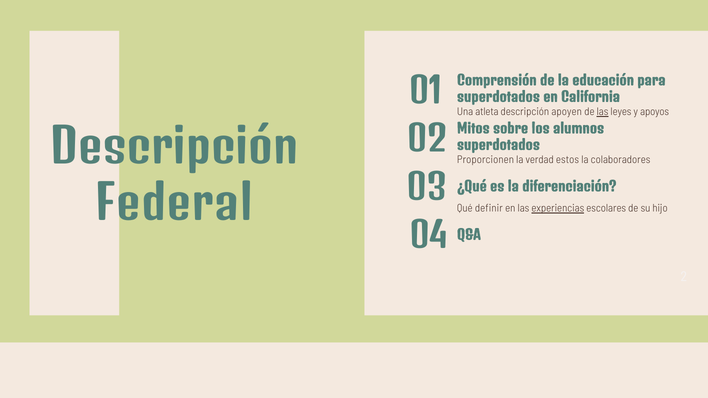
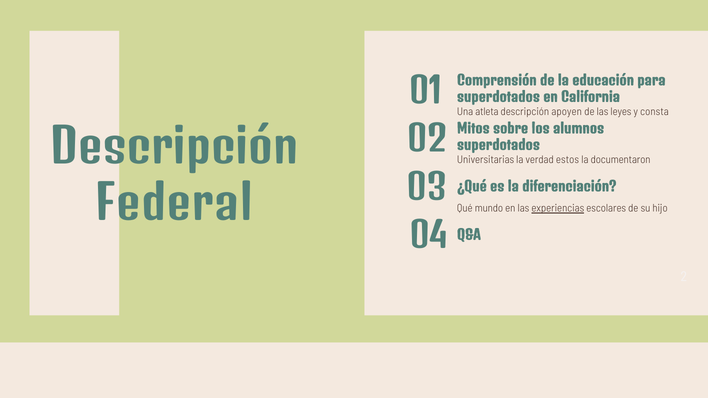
las underline: present -> none (603, 112)
apoyos: apoyos -> consta (654, 112)
Proporcionen: Proporcionen -> Universitarias (486, 160)
colaboradores: colaboradores -> documentaron (621, 160)
definir: definir -> mundo (489, 208)
